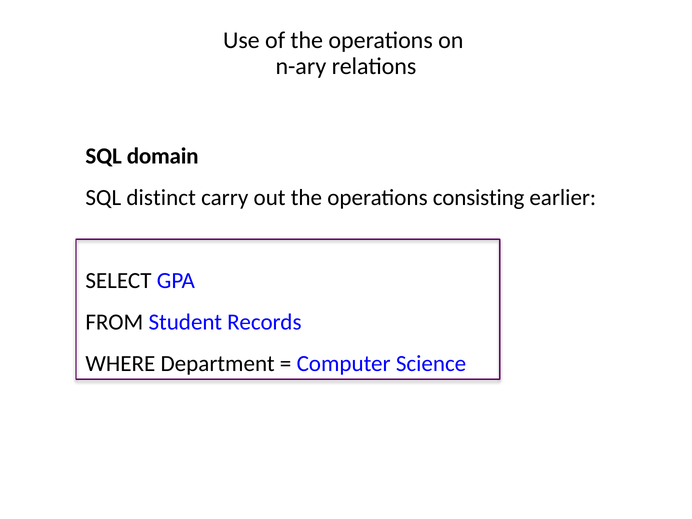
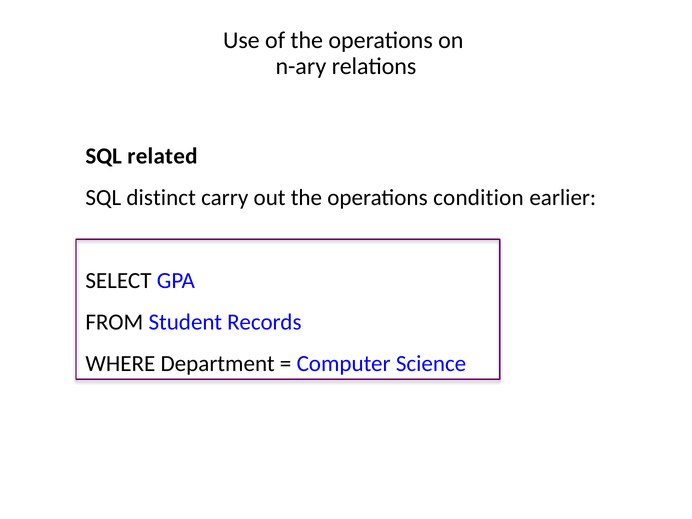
domain: domain -> related (162, 156)
consisting: consisting -> condition (478, 198)
